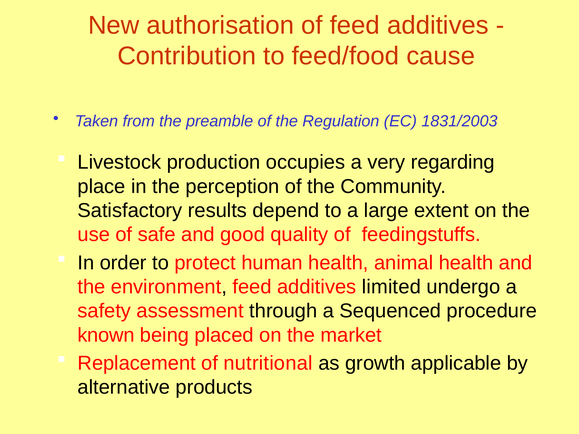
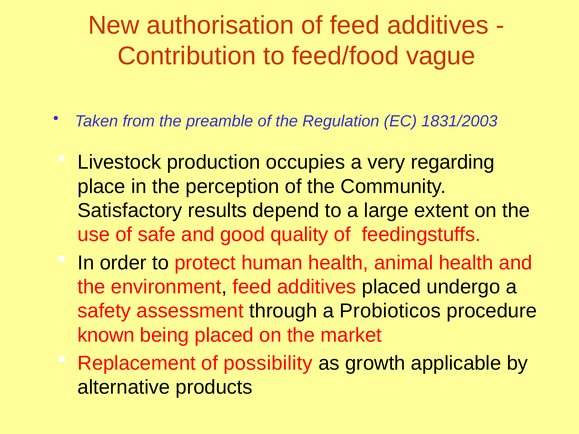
cause: cause -> vague (441, 56)
additives limited: limited -> placed (391, 287)
Sequenced: Sequenced -> Probioticos (390, 311)
nutritional: nutritional -> possibility (268, 363)
